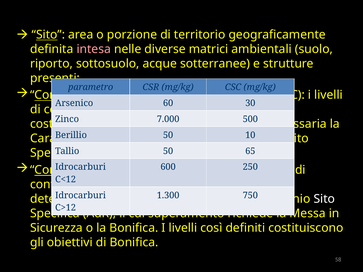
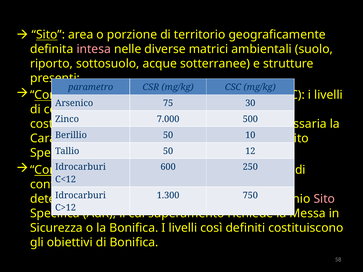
60: 60 -> 75 (168, 103)
65: 65 -> 12 (250, 151)
Sito colour: white -> pink (324, 199)
